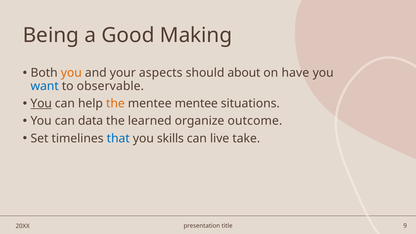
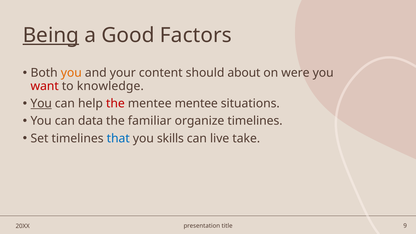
Being underline: none -> present (51, 35)
Making: Making -> Factors (196, 35)
aspects: aspects -> content (161, 73)
have: have -> were (295, 73)
want colour: blue -> red (45, 86)
observable: observable -> knowledge (110, 86)
the colour: orange -> red (115, 103)
learned: learned -> familiar (150, 121)
organize outcome: outcome -> timelines (255, 121)
